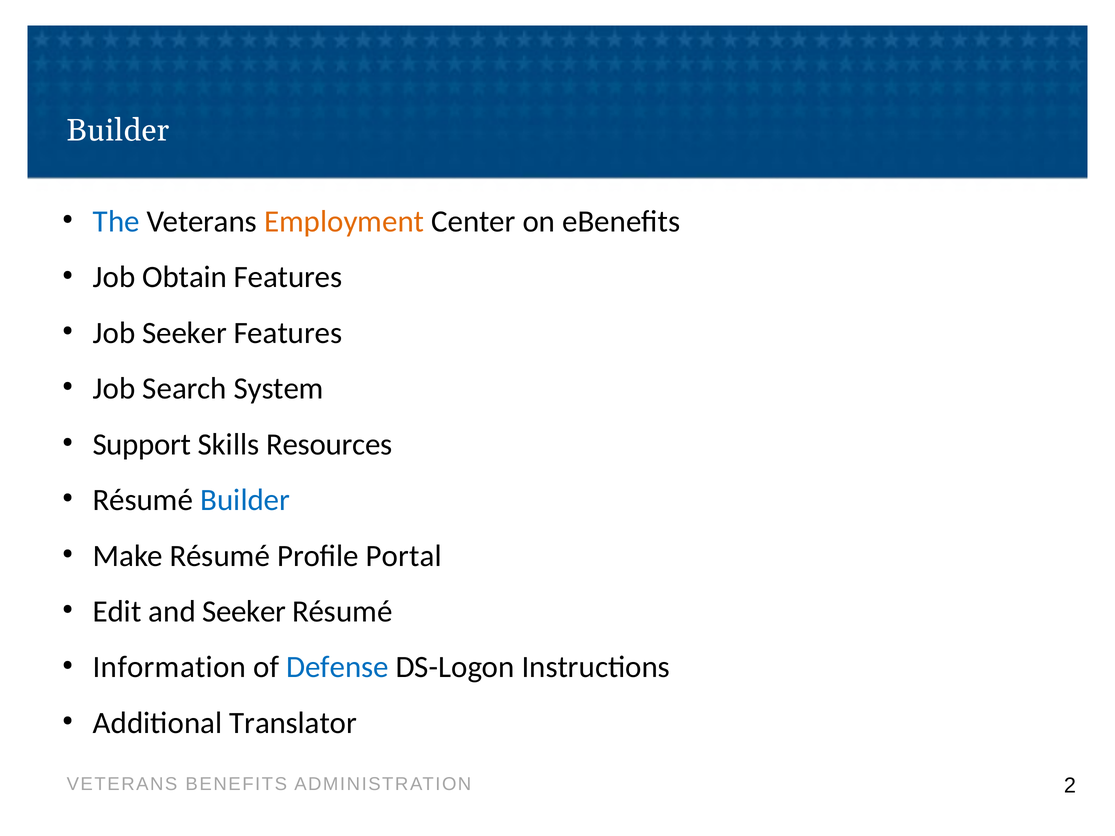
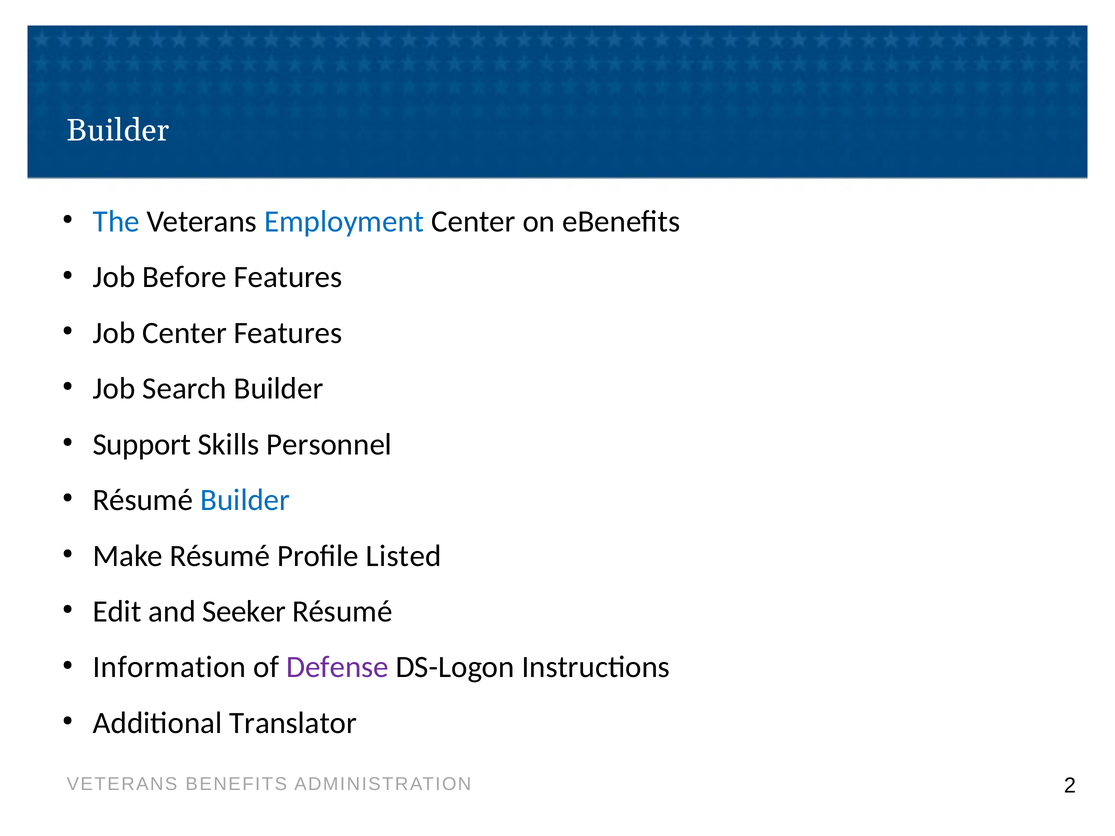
Employment colour: orange -> blue (344, 221)
Obtain: Obtain -> Before (185, 277)
Job Seeker: Seeker -> Center (185, 333)
Search System: System -> Builder (279, 389)
Resources: Resources -> Personnel (329, 444)
Portal: Portal -> Listed (404, 556)
Defense colour: blue -> purple (337, 667)
